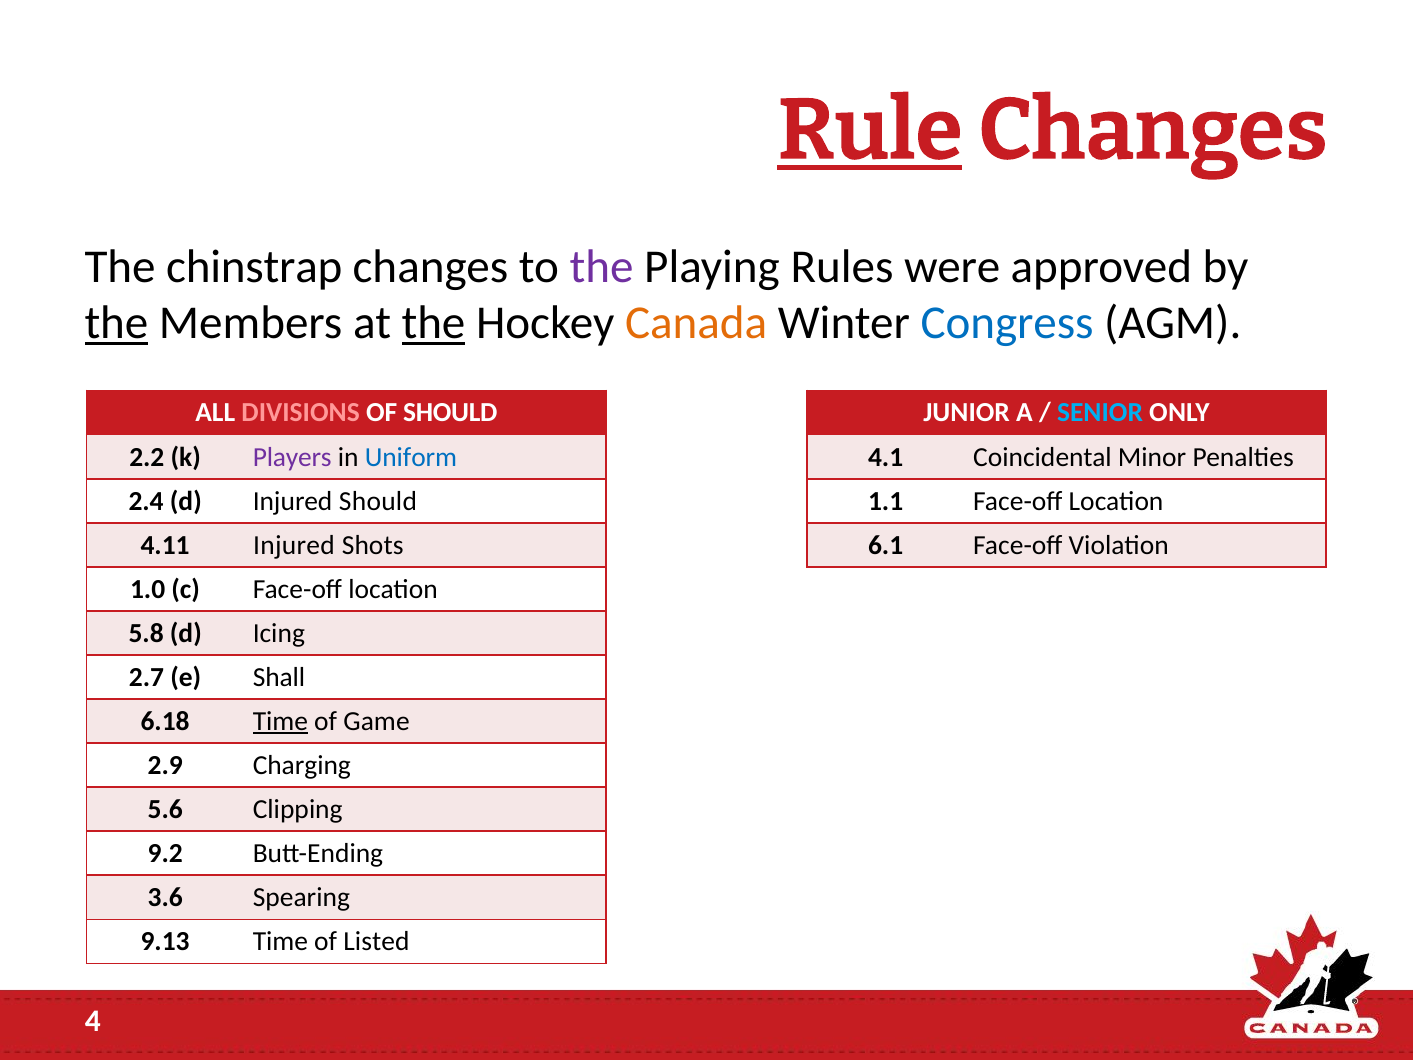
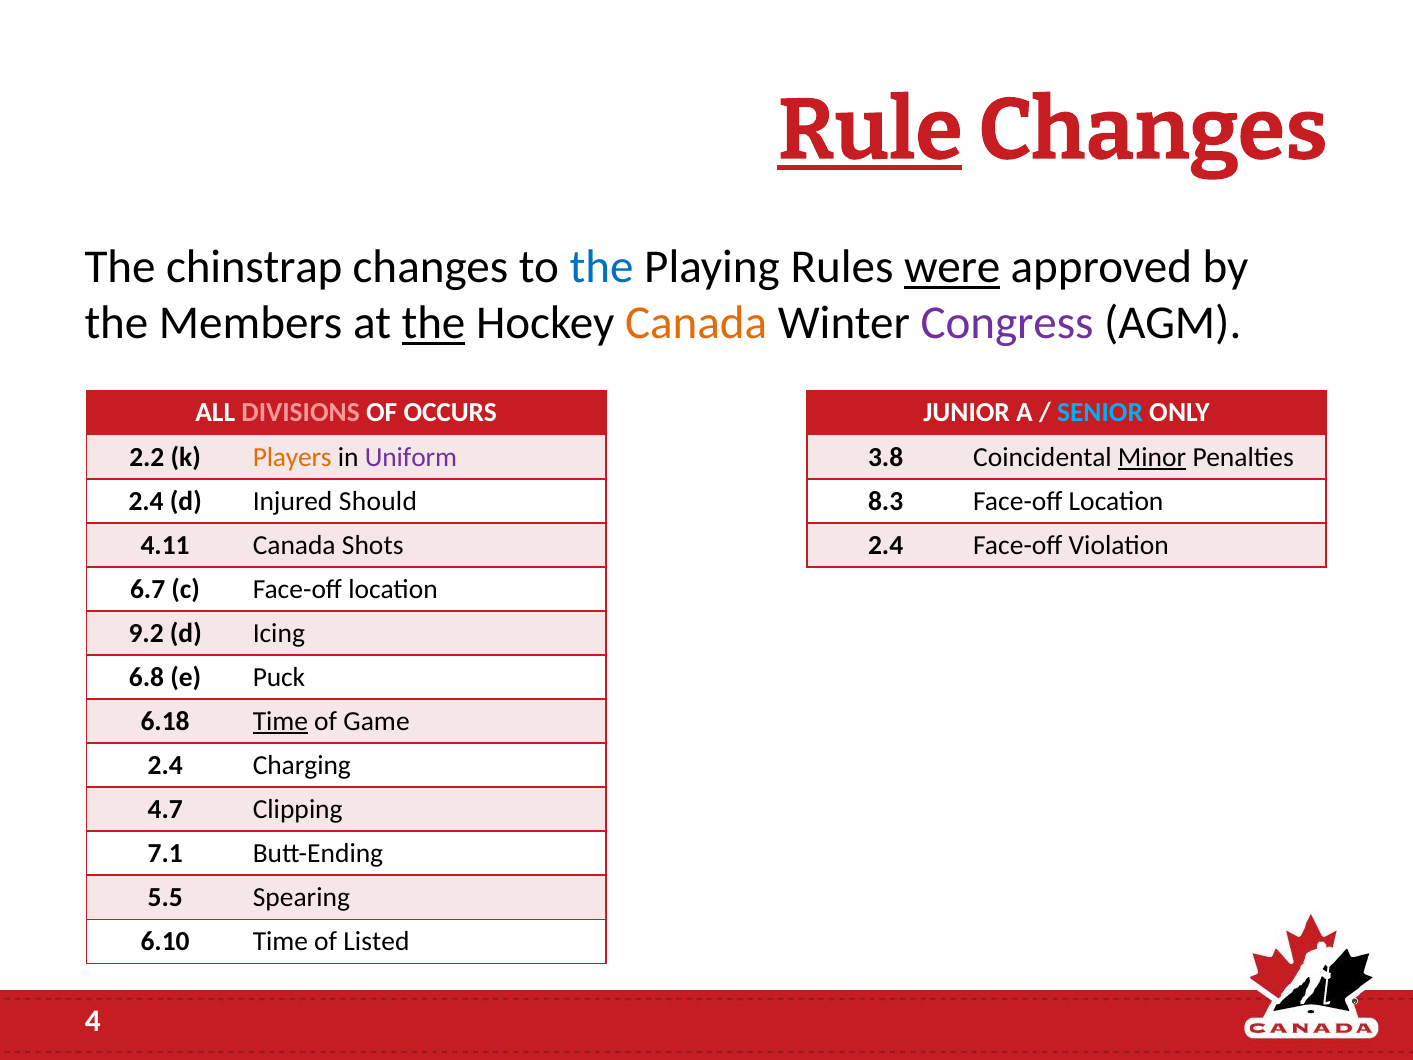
the colour: purple -> blue (602, 267)
were underline: none -> present (952, 267)
the underline: present -> none (116, 323)
Congress colour: blue -> purple (1007, 323)
OF SHOULD: SHOULD -> OCCURS (450, 413)
Players colour: purple -> orange (292, 457)
Uniform colour: blue -> purple (411, 457)
4.1: 4.1 -> 3.8 (886, 457)
Minor underline: none -> present (1152, 457)
1.1: 1.1 -> 8.3 (886, 501)
4.11 Injured: Injured -> Canada (294, 545)
6.1: 6.1 -> 2.4 (886, 545)
1.0: 1.0 -> 6.7 (148, 589)
5.8: 5.8 -> 9.2 (146, 633)
2.7: 2.7 -> 6.8 (146, 677)
Shall: Shall -> Puck (279, 677)
2.9: 2.9 -> 2.4 (165, 765)
5.6: 5.6 -> 4.7 (165, 809)
9.2: 9.2 -> 7.1 (165, 853)
3.6: 3.6 -> 5.5 (165, 897)
9.13: 9.13 -> 6.10 (165, 942)
